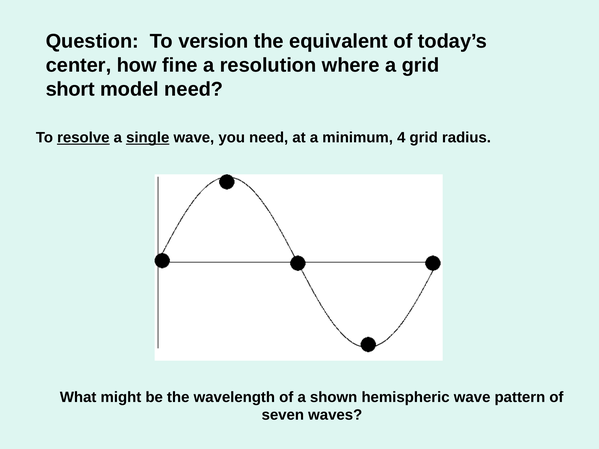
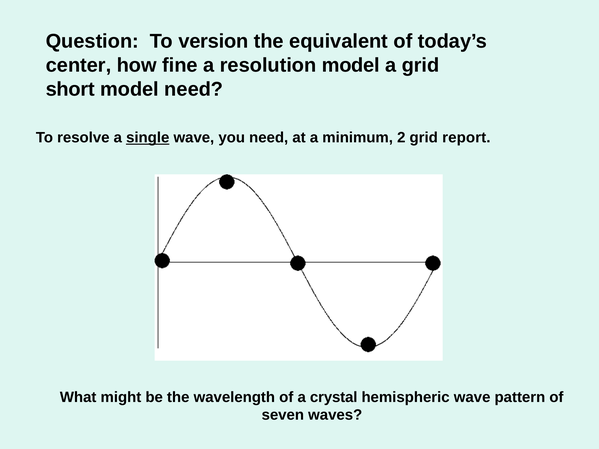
resolution where: where -> model (351, 65)
resolve underline: present -> none (83, 138)
4: 4 -> 2 (401, 138)
radius: radius -> report (466, 138)
shown: shown -> crystal (334, 397)
